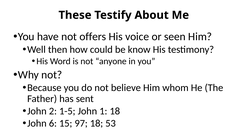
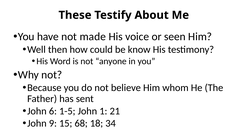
offers: offers -> made (93, 37)
2: 2 -> 6 (53, 111)
1 18: 18 -> 21 (115, 111)
6: 6 -> 9 (53, 124)
97: 97 -> 68 (81, 124)
53: 53 -> 34 (111, 124)
